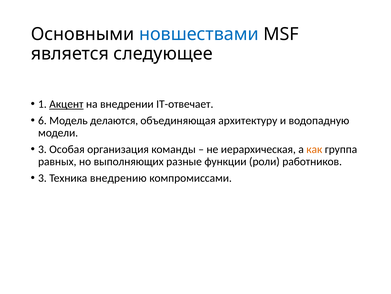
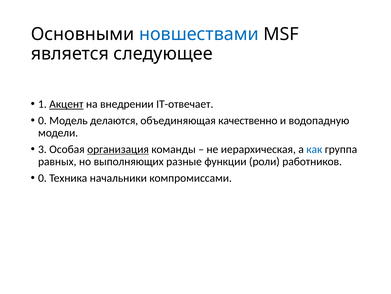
6: 6 -> 0 (42, 120)
архитектуру: архитектуру -> качественно (248, 120)
организация underline: none -> present (118, 149)
как colour: orange -> blue (314, 149)
3: 3 -> 0 (42, 178)
внедрению: внедрению -> начальники (118, 178)
